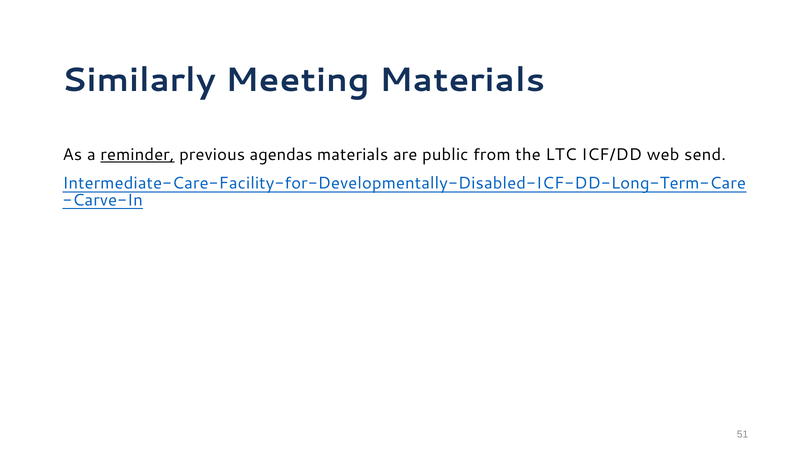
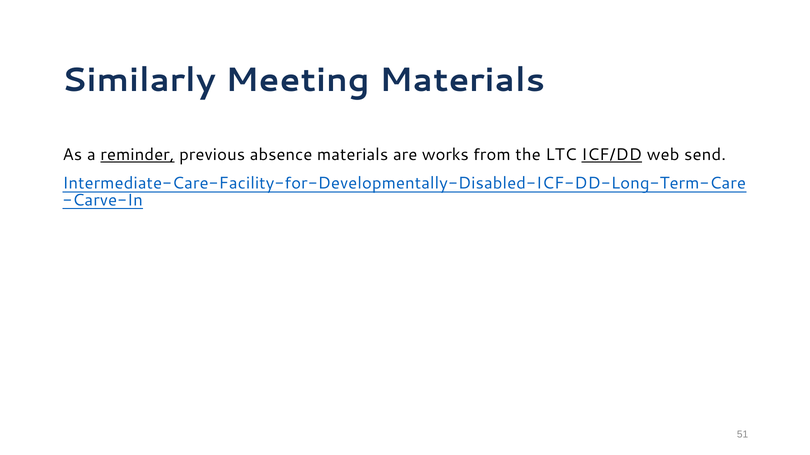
agendas: agendas -> absence (281, 155)
public: public -> works (445, 155)
ICF/DD underline: none -> present (612, 155)
